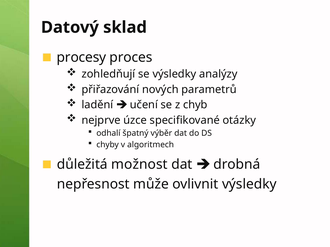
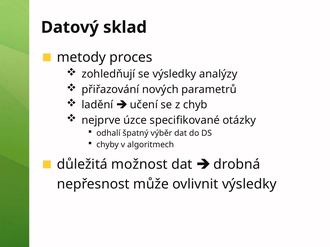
procesy: procesy -> metody (81, 57)
